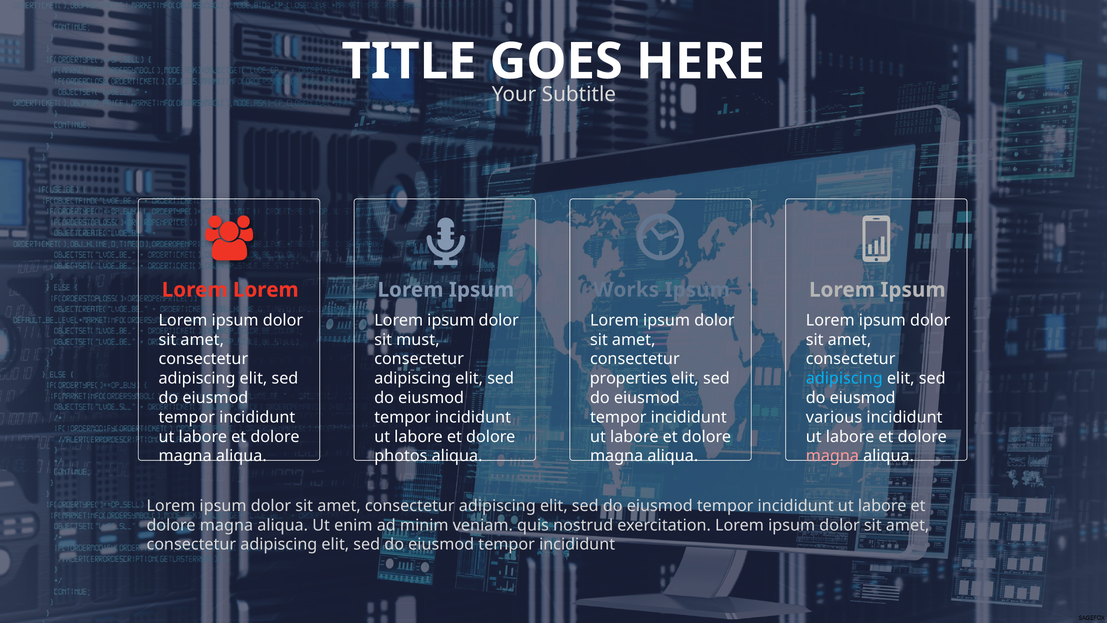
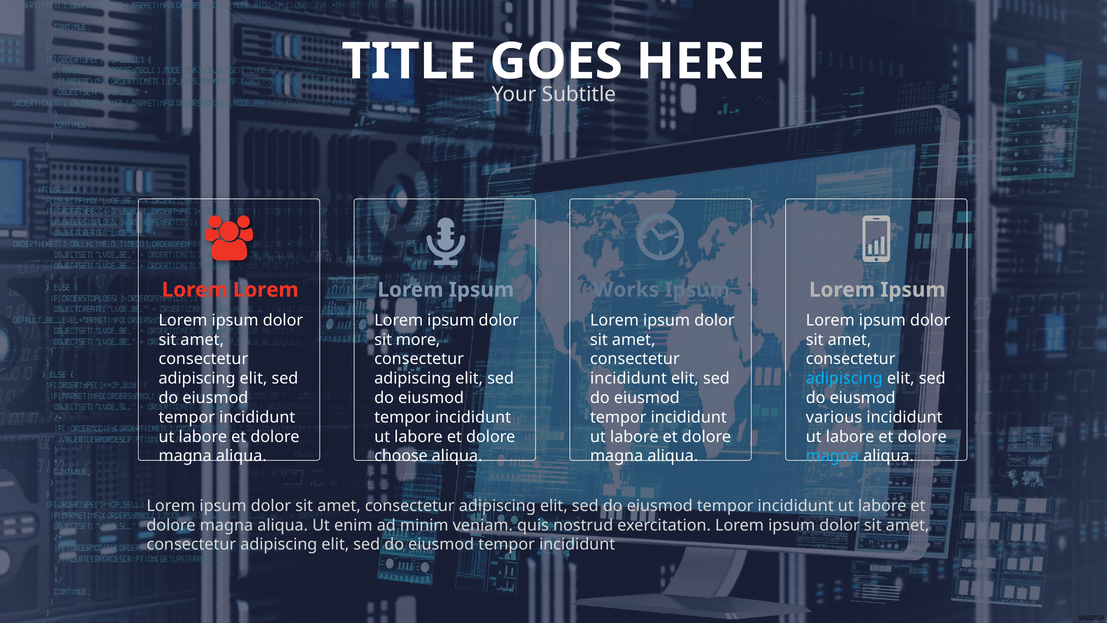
must: must -> more (418, 340)
properties: properties -> incididunt (628, 378)
photos: photos -> choose (401, 456)
magna colour: pink -> light blue (832, 456)
